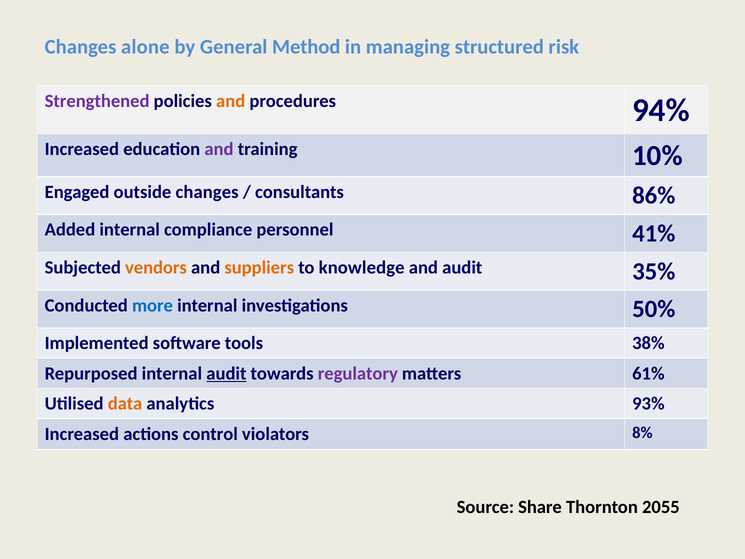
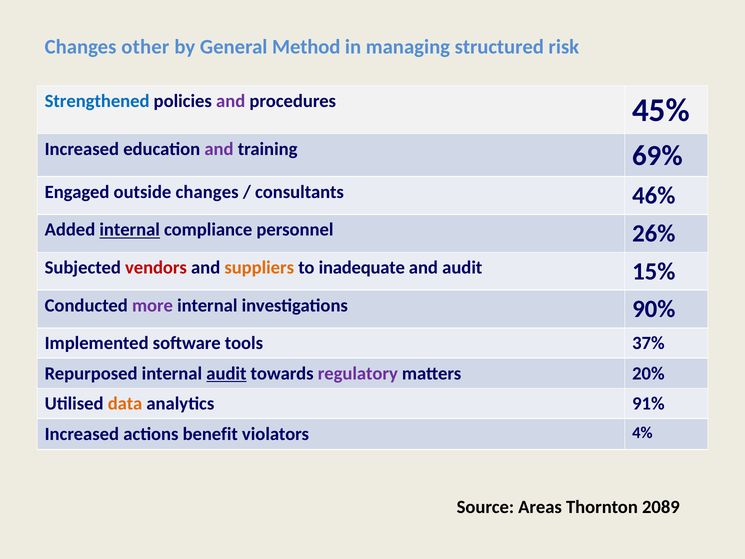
alone: alone -> other (145, 47)
Strengthened colour: purple -> blue (97, 101)
and colour: orange -> purple (231, 101)
94%: 94% -> 45% (661, 110)
10%: 10% -> 69% (657, 155)
86%: 86% -> 46% (654, 196)
internal underline: none -> present (130, 230)
41%: 41% -> 26% (654, 233)
vendors colour: orange -> red (156, 267)
knowledge: knowledge -> inadequate (362, 267)
35%: 35% -> 15% (654, 271)
more colour: blue -> purple (152, 305)
50%: 50% -> 90% (654, 309)
38%: 38% -> 37% (648, 343)
61%: 61% -> 20% (648, 373)
93%: 93% -> 91% (648, 403)
control: control -> benefit (210, 434)
8%: 8% -> 4% (642, 432)
Share: Share -> Areas (540, 507)
2055: 2055 -> 2089 (661, 507)
